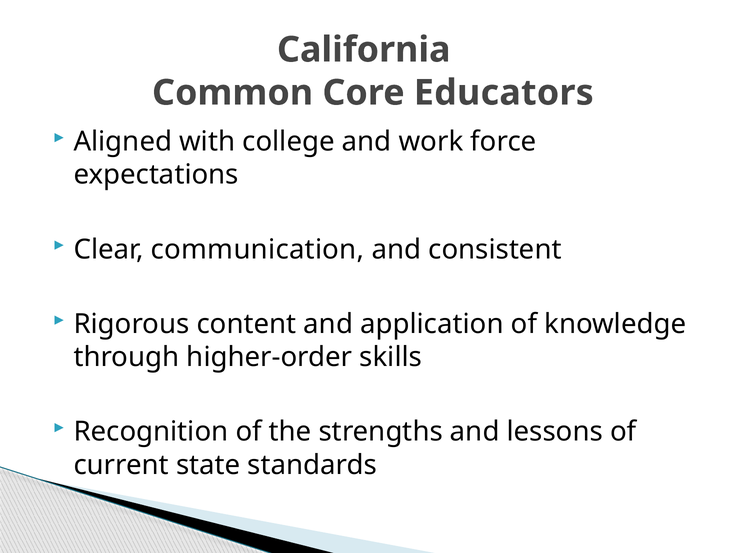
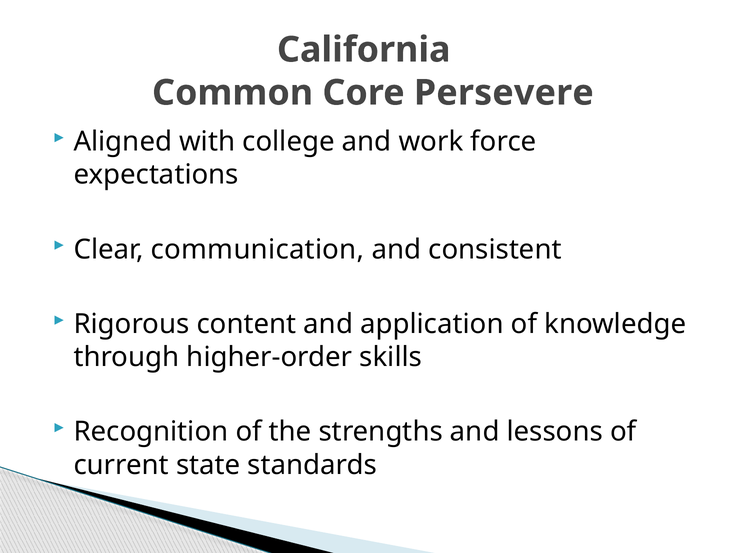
Educators: Educators -> Persevere (504, 93)
